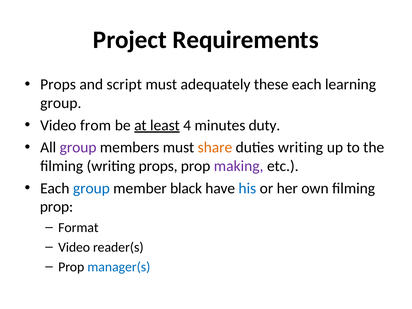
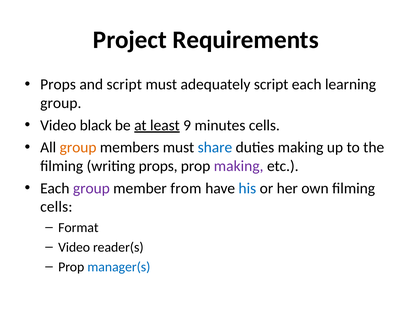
adequately these: these -> script (271, 85)
from: from -> black (96, 125)
4: 4 -> 9 (187, 125)
minutes duty: duty -> cells (264, 125)
group colour: purple -> orange (78, 148)
share colour: orange -> blue (215, 148)
duties writing: writing -> making (301, 148)
group colour: blue -> purple (91, 188)
black: black -> from (186, 188)
prop: prop -> cells (56, 207)
